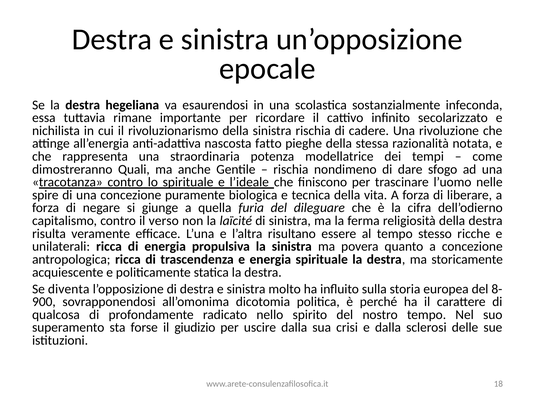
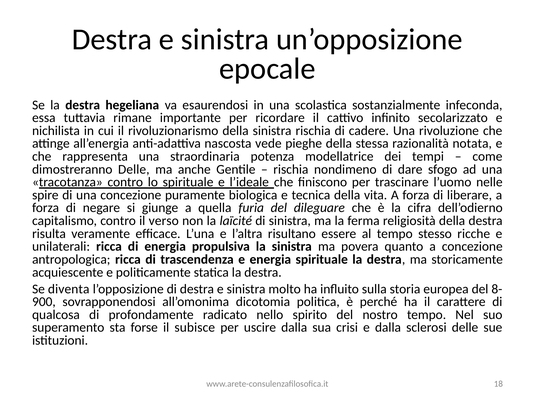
fatto: fatto -> vede (268, 143)
dimostreranno Quali: Quali -> Delle (134, 169)
giudizio: giudizio -> subisce (195, 327)
